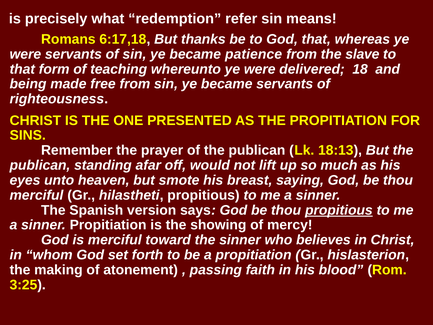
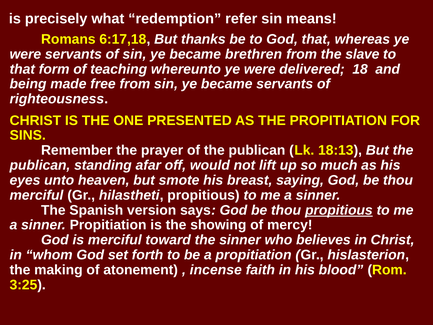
patience: patience -> brethren (254, 54)
passing: passing -> incense (216, 270)
